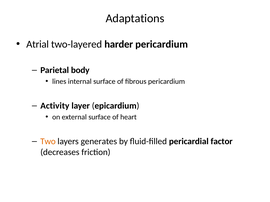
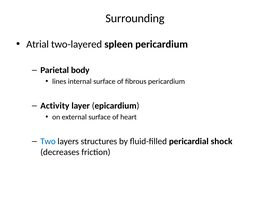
Adaptations: Adaptations -> Surrounding (135, 18)
harder: harder -> spleen (119, 44)
Two colour: orange -> blue (48, 142)
generates: generates -> structures (99, 142)
factor: factor -> shock (222, 142)
